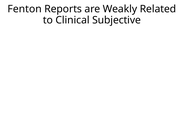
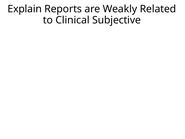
Fenton: Fenton -> Explain (25, 9)
